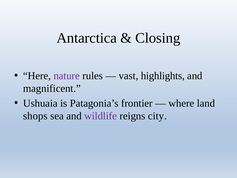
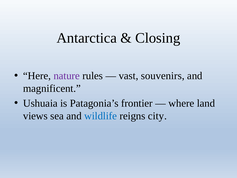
highlights: highlights -> souvenirs (163, 76)
shops: shops -> views (35, 116)
wildlife colour: purple -> blue (101, 116)
